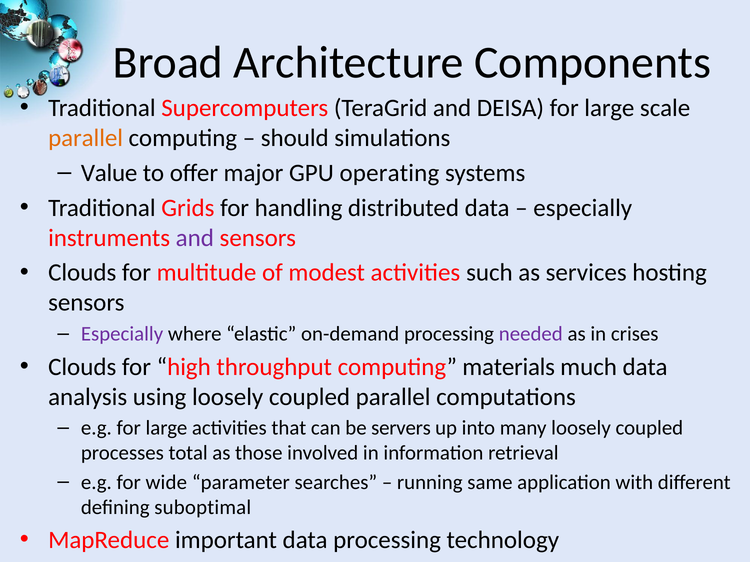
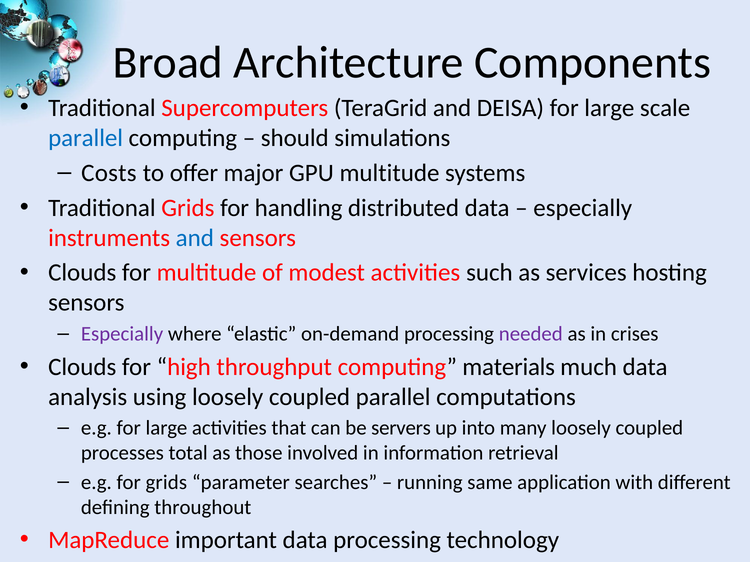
parallel colour: orange -> blue (86, 138)
Value: Value -> Costs (109, 173)
GPU operating: operating -> multitude (389, 173)
and colour: purple -> blue (195, 238)
for wide: wide -> grids (166, 483)
suboptimal: suboptimal -> throughout (203, 508)
